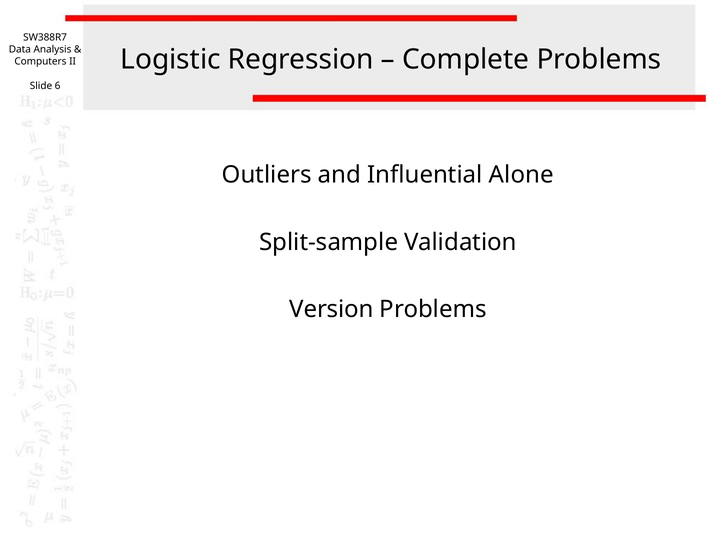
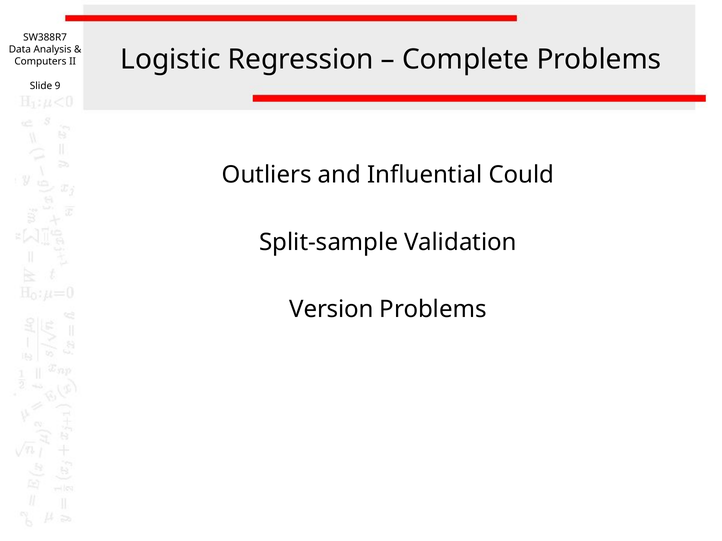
6: 6 -> 9 (58, 86)
Alone: Alone -> Could (522, 175)
